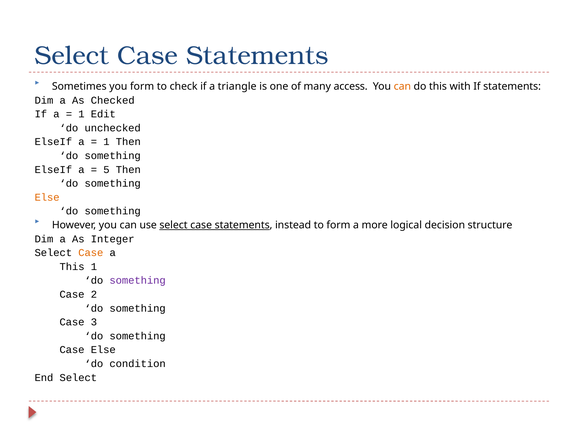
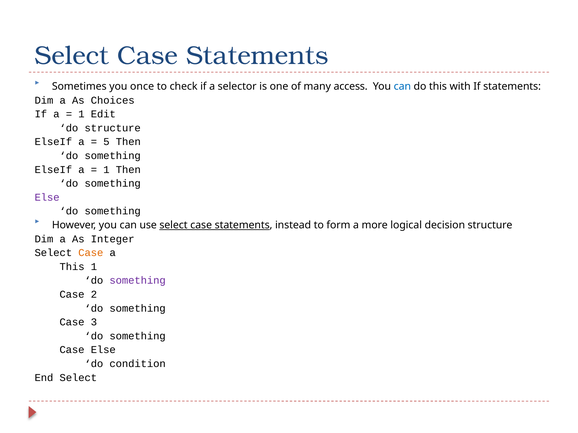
you form: form -> once (142, 87)
triangle: triangle -> selector (237, 87)
can colour: orange -> blue (402, 87)
Checked: Checked -> Choices (113, 100)
do unchecked: unchecked -> structure (113, 128)
1: 1 -> 5 (106, 142)
5: 5 -> 1 (106, 170)
Else colour: orange -> purple (47, 198)
